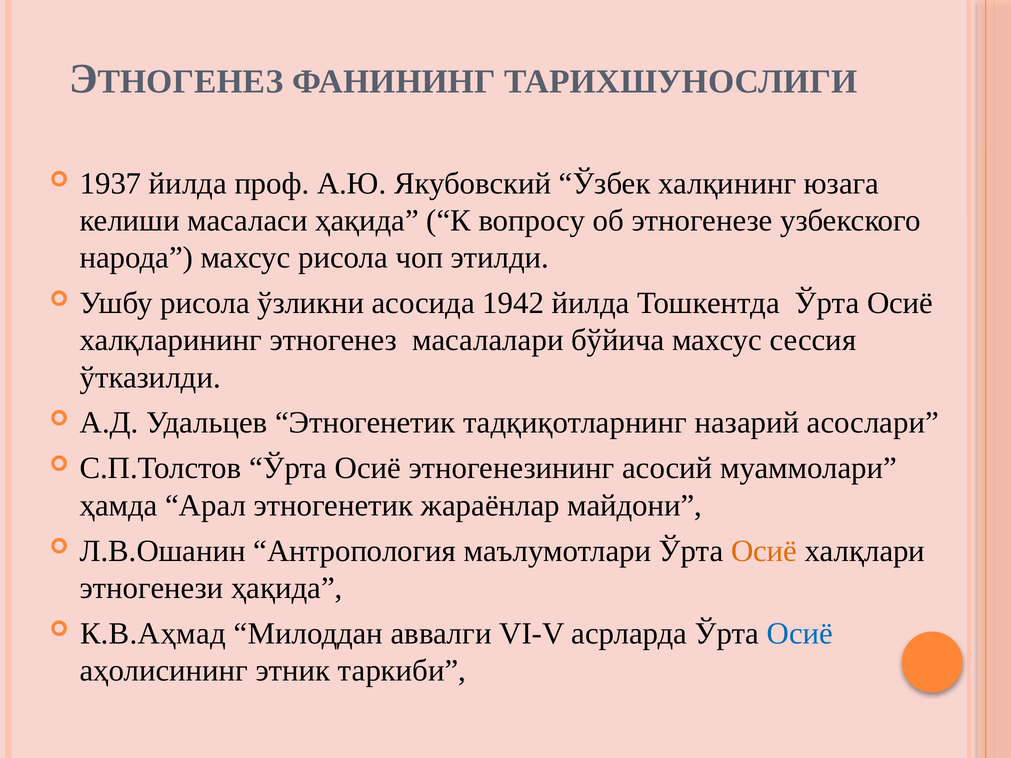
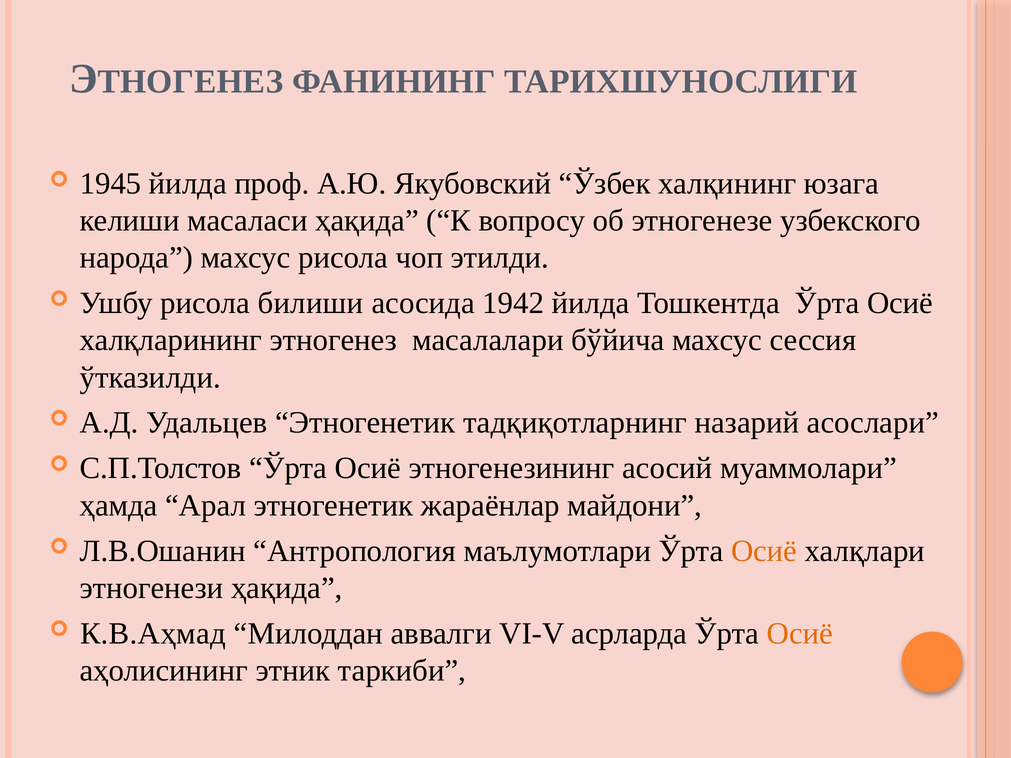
1937: 1937 -> 1945 (111, 184)
ўзликни: ўзликни -> билиши (311, 303)
Осиё colour: blue -> orange (800, 634)
